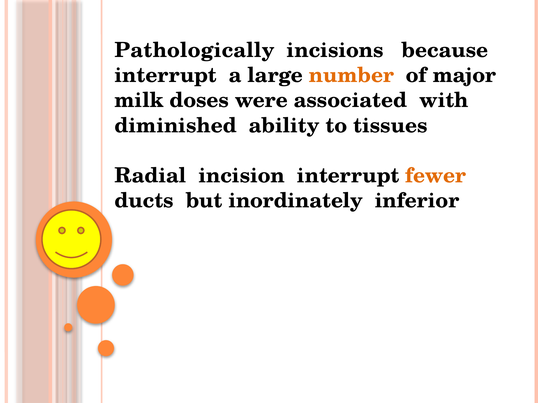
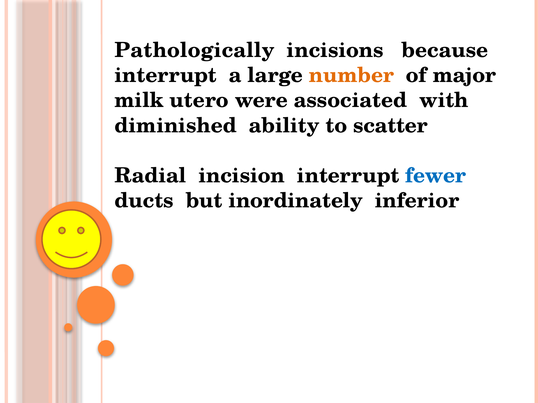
doses: doses -> utero (199, 101)
tissues: tissues -> scatter (390, 126)
fewer colour: orange -> blue (436, 176)
